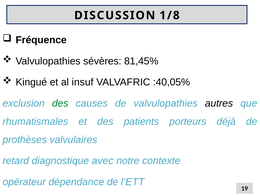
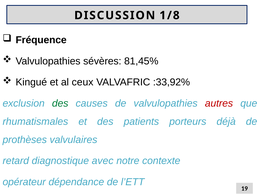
insuf: insuf -> ceux (83, 82)
:40,05%: :40,05% -> :33,92% (171, 82)
autres colour: black -> red (219, 103)
